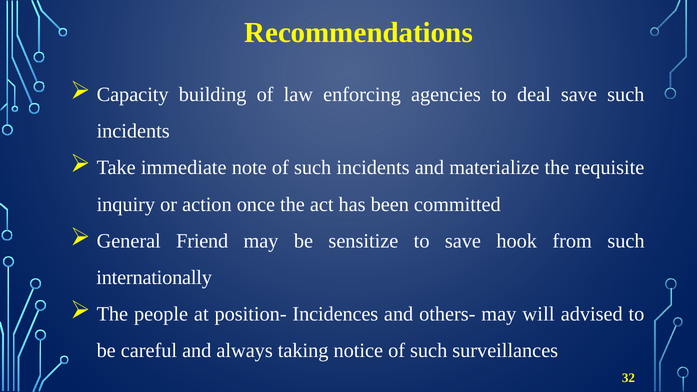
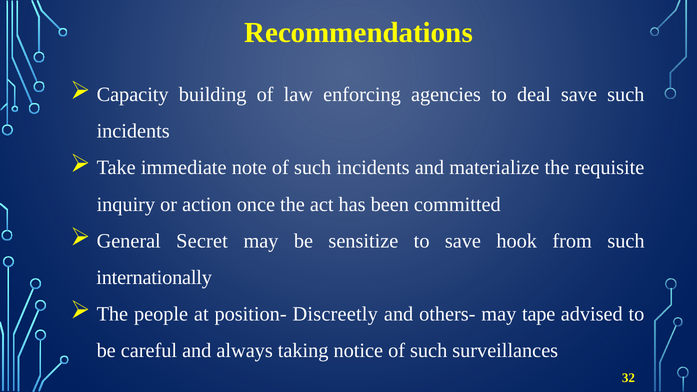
Friend: Friend -> Secret (202, 241)
Incidences: Incidences -> Discreetly (335, 314)
will: will -> tape (539, 314)
